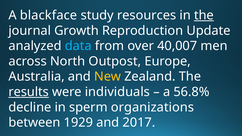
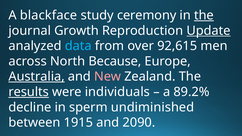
resources: resources -> ceremony (147, 15)
Update underline: none -> present (209, 31)
40,007: 40,007 -> 92,615 (177, 46)
Outpost: Outpost -> Because (115, 61)
Australia underline: none -> present (37, 77)
New colour: yellow -> pink (108, 77)
56.8%: 56.8% -> 89.2% (191, 92)
organizations: organizations -> undiminished (152, 107)
1929: 1929 -> 1915 (78, 123)
2017: 2017 -> 2090 (139, 123)
